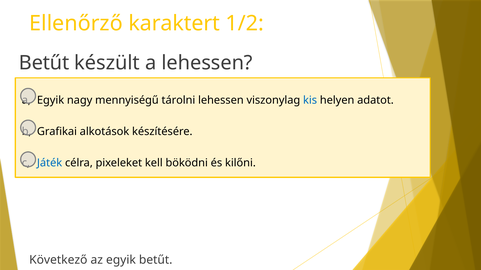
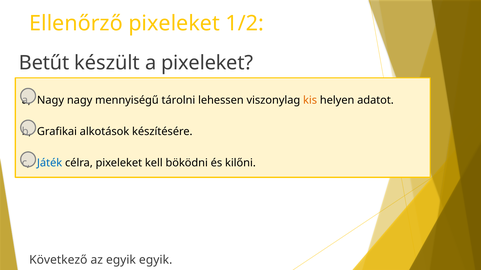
Ellenőrző karaktert: karaktert -> pixeleket (174, 23)
a lehessen: lehessen -> pixeleket (207, 63)
Egyik: Egyik -> Nagy (51, 100)
kis colour: blue -> orange (310, 100)
egyik betűt: betűt -> egyik (156, 260)
